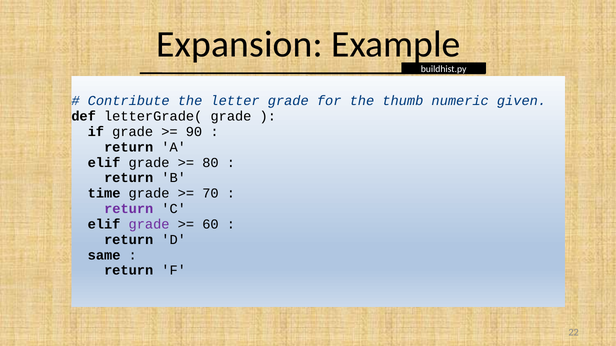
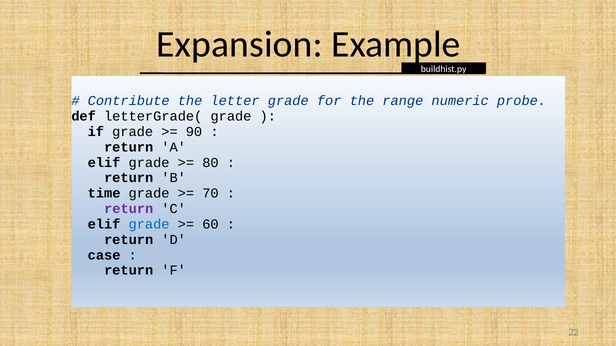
thumb: thumb -> range (403, 101)
given: given -> probe (522, 101)
grade colour: purple -> blue (149, 225)
same: same -> case (104, 255)
